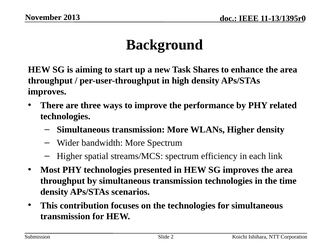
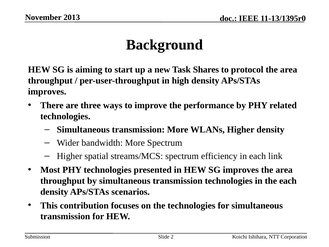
enhance: enhance -> protocol (247, 70)
the time: time -> each (288, 181)
